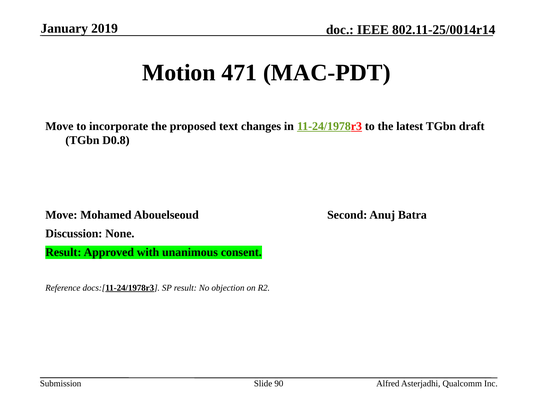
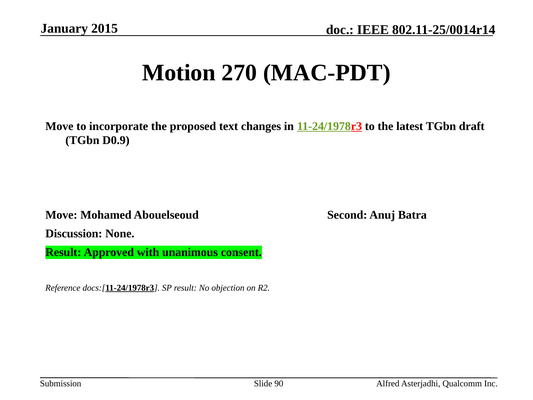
2019: 2019 -> 2015 (105, 28)
471: 471 -> 270 (239, 73)
D0.8: D0.8 -> D0.9 (116, 140)
